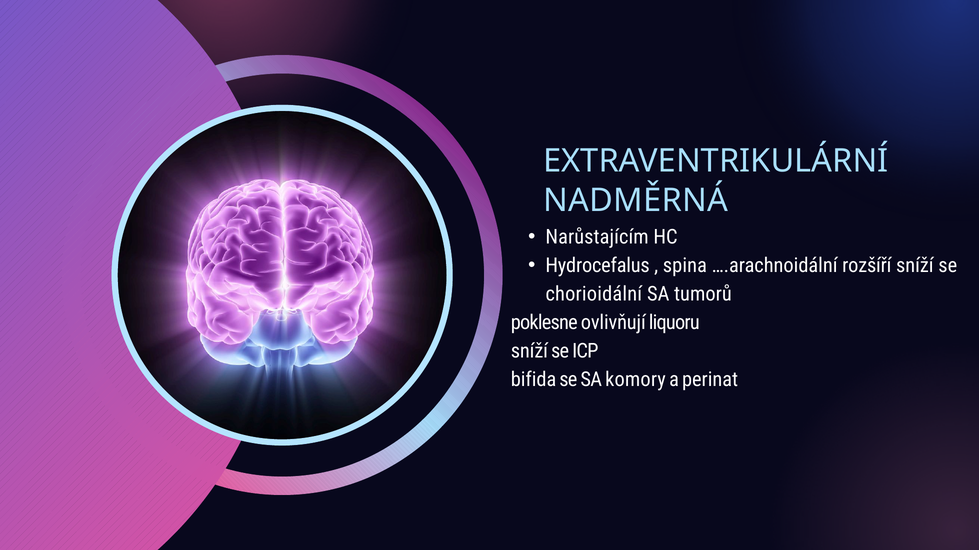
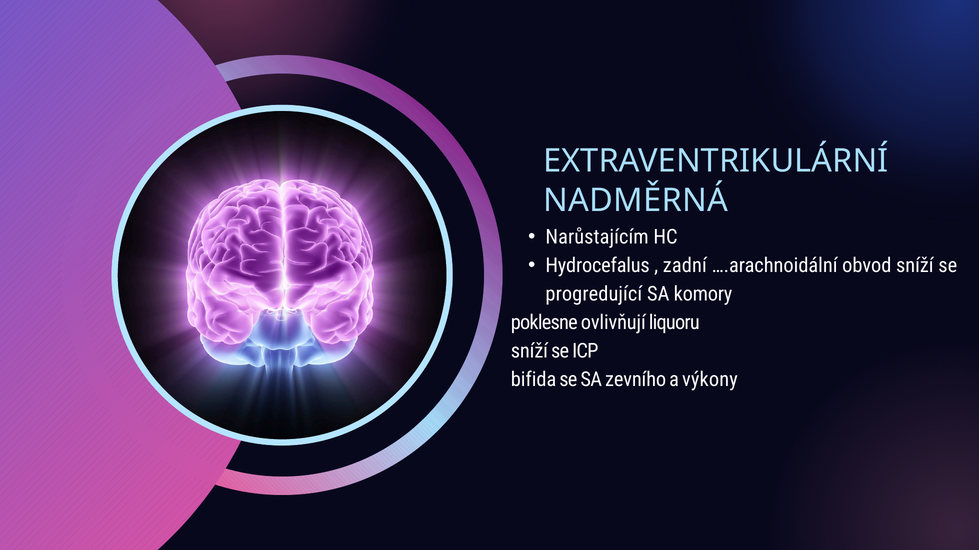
spina: spina -> zadní (685, 266)
rozšíří: rozšíří -> obvod (867, 266)
chorioidální: chorioidální -> progredující (594, 294)
tumorů: tumorů -> komory (703, 294)
komory: komory -> zevního (636, 380)
perinat: perinat -> výkony (710, 380)
